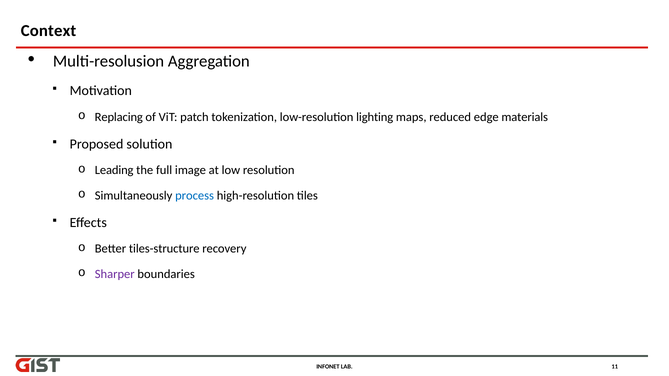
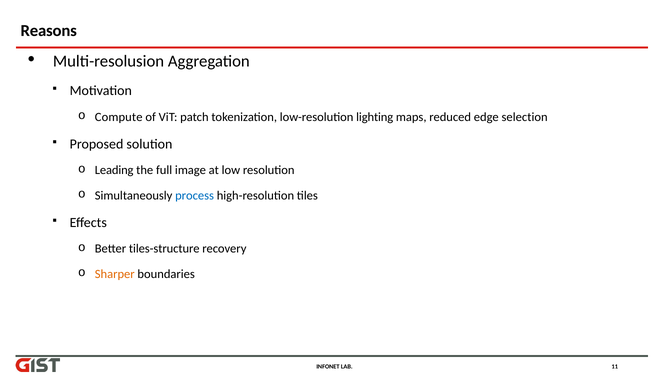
Context: Context -> Reasons (49, 31)
Replacing: Replacing -> Compute (119, 117)
materials: materials -> selection (525, 117)
Sharper colour: purple -> orange (115, 274)
